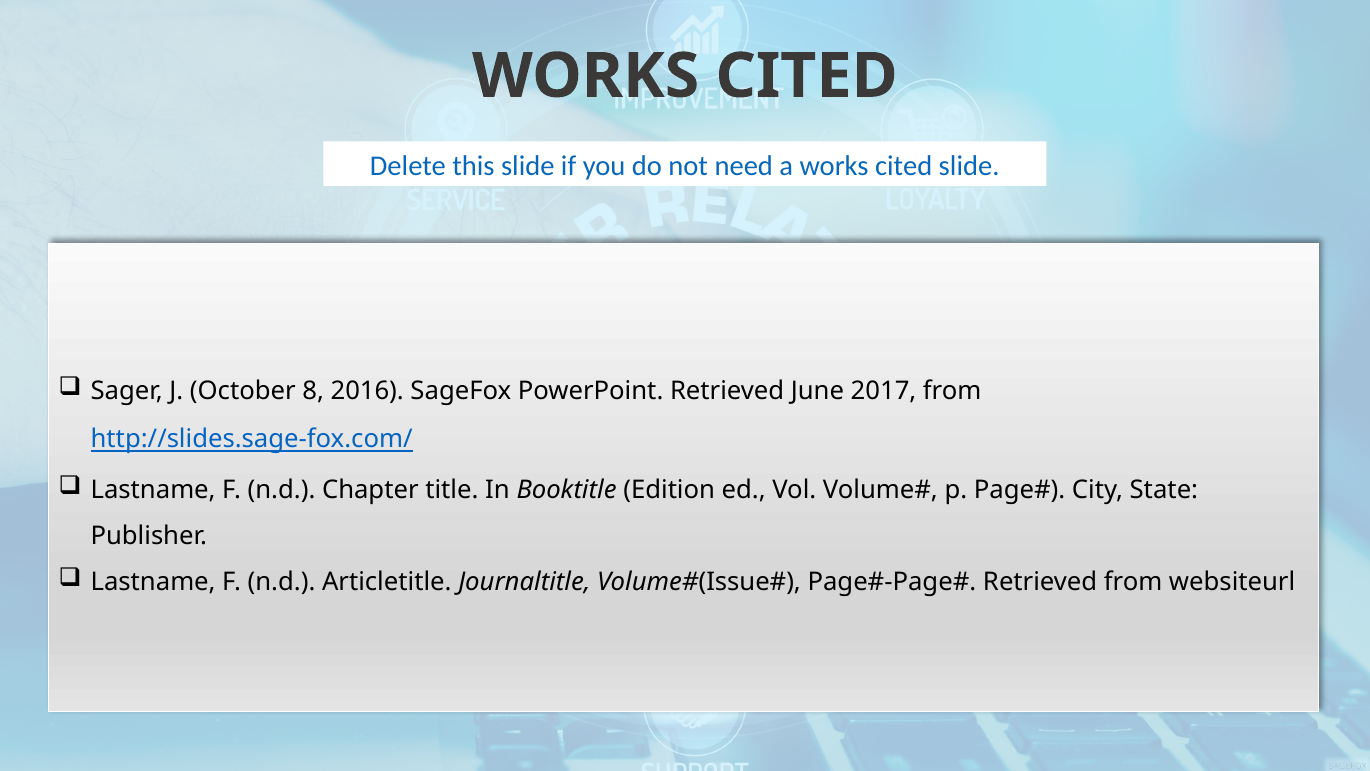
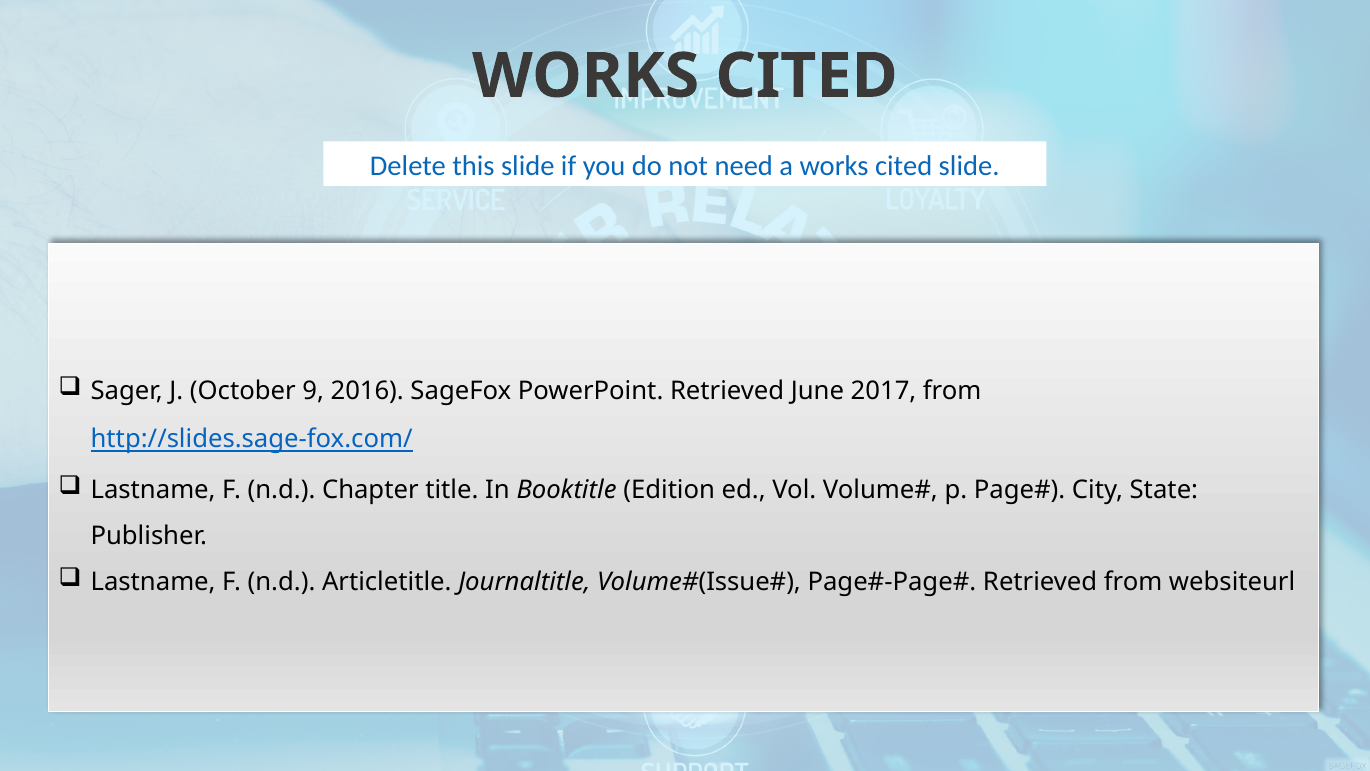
8: 8 -> 9 (313, 391)
